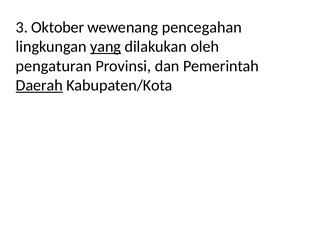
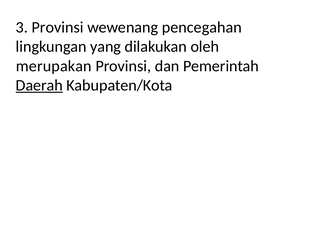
3 Oktober: Oktober -> Provinsi (58, 27)
yang underline: present -> none (106, 47)
pengaturan: pengaturan -> merupakan (54, 66)
